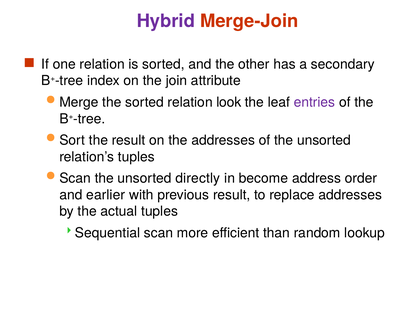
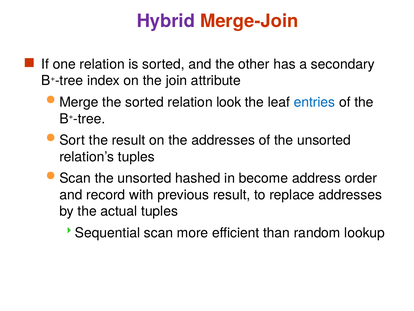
entries colour: purple -> blue (315, 102)
directly: directly -> hashed (198, 178)
earlier: earlier -> record (106, 194)
